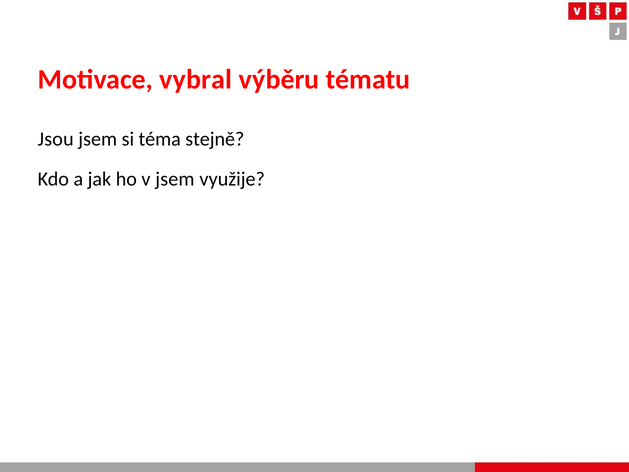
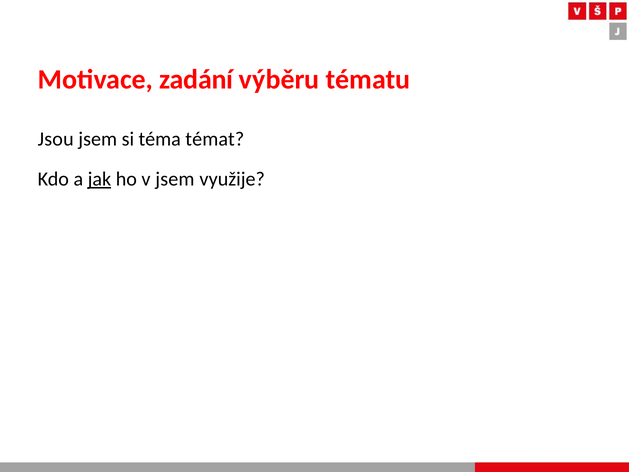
vybral: vybral -> zadání (196, 80)
stejně: stejně -> témat (215, 139)
jak underline: none -> present (99, 179)
